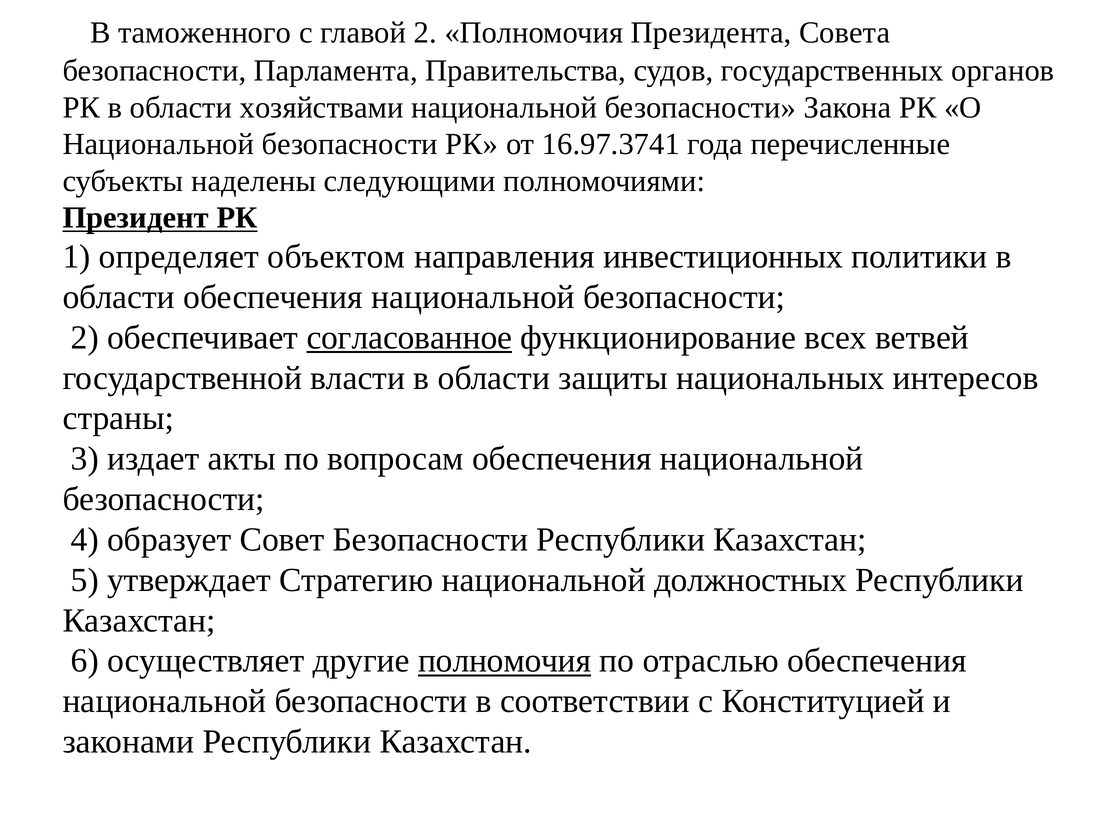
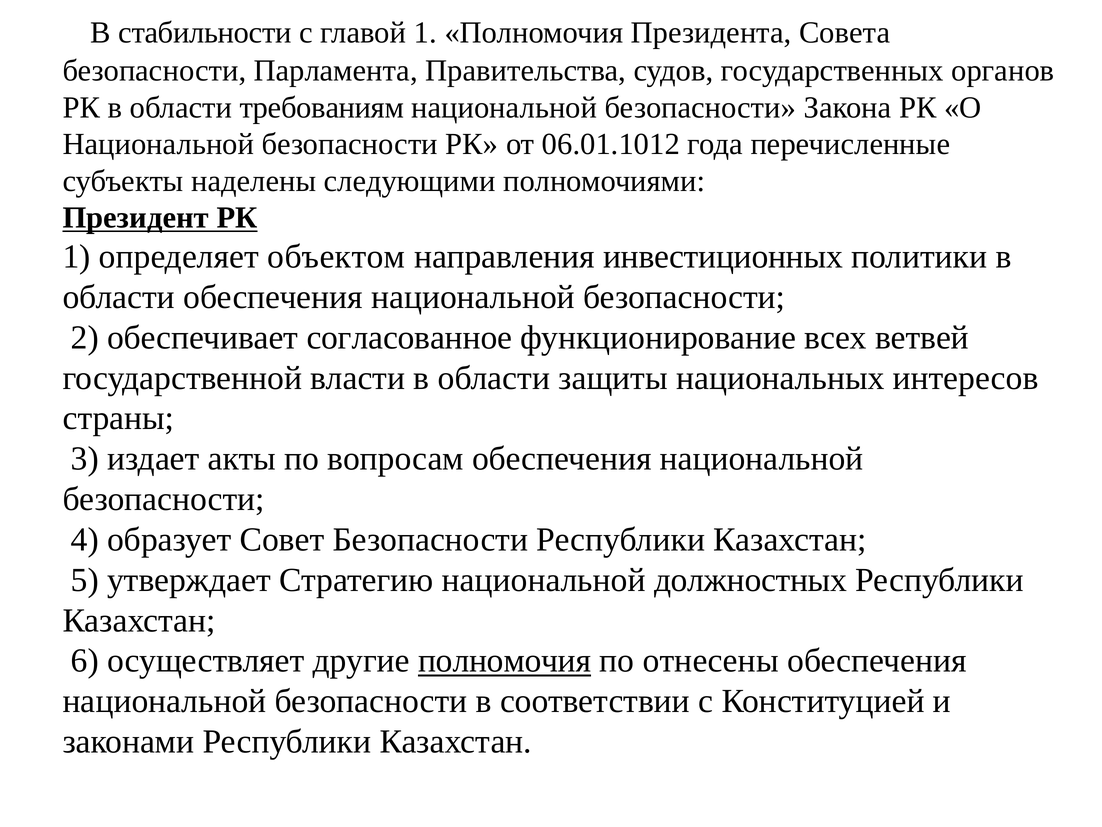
таможенного: таможенного -> стабильности (205, 33)
главой 2: 2 -> 1 (425, 33)
хозяйствами: хозяйствами -> требованиям (322, 107)
16.97.3741: 16.97.3741 -> 06.01.1012 (611, 144)
согласованное underline: present -> none (409, 337)
отраслью: отраслью -> отнесены (711, 660)
